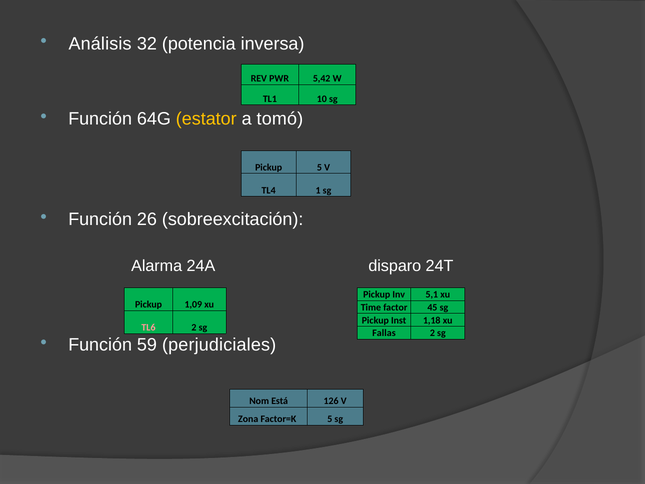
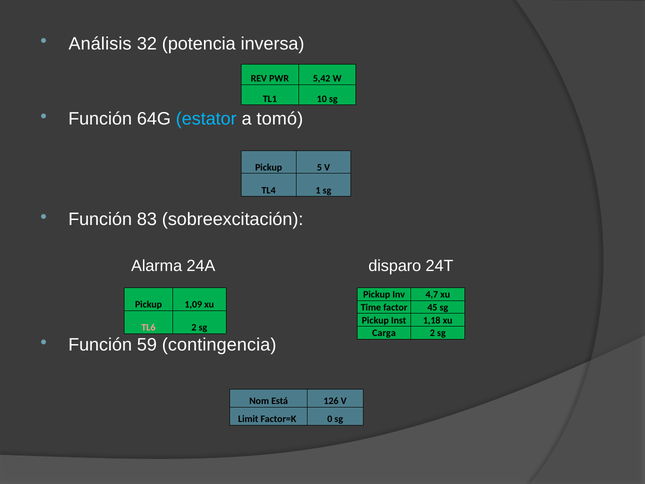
estator colour: yellow -> light blue (206, 119)
26: 26 -> 83 (147, 219)
5,1: 5,1 -> 4,7 (432, 294)
Fallas: Fallas -> Carga (384, 333)
perjudiciales: perjudiciales -> contingencia (219, 345)
Zona: Zona -> Limit (248, 419)
Factor=K 5: 5 -> 0 (330, 419)
